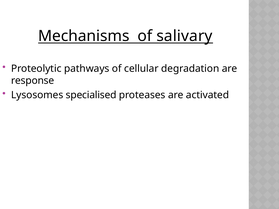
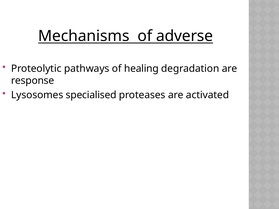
salivary: salivary -> adverse (185, 36)
cellular: cellular -> healing (141, 69)
